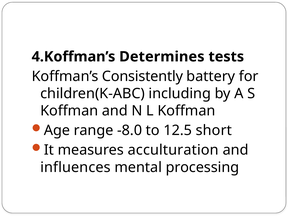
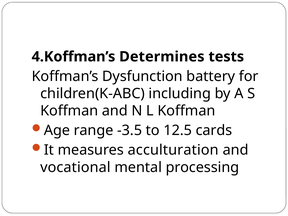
Consistently: Consistently -> Dysfunction (142, 76)
-8.0: -8.0 -> -3.5 (130, 130)
short: short -> cards (214, 130)
influences: influences -> vocational (75, 167)
